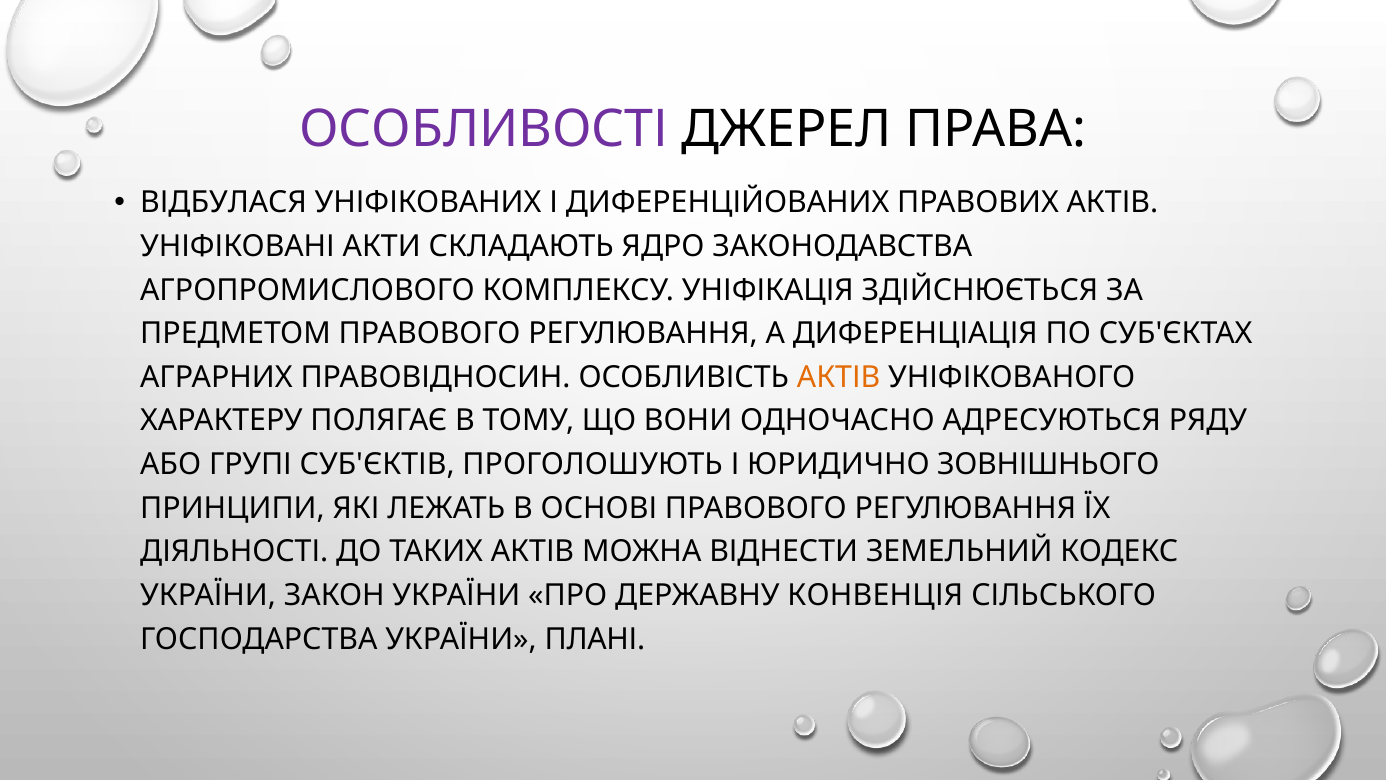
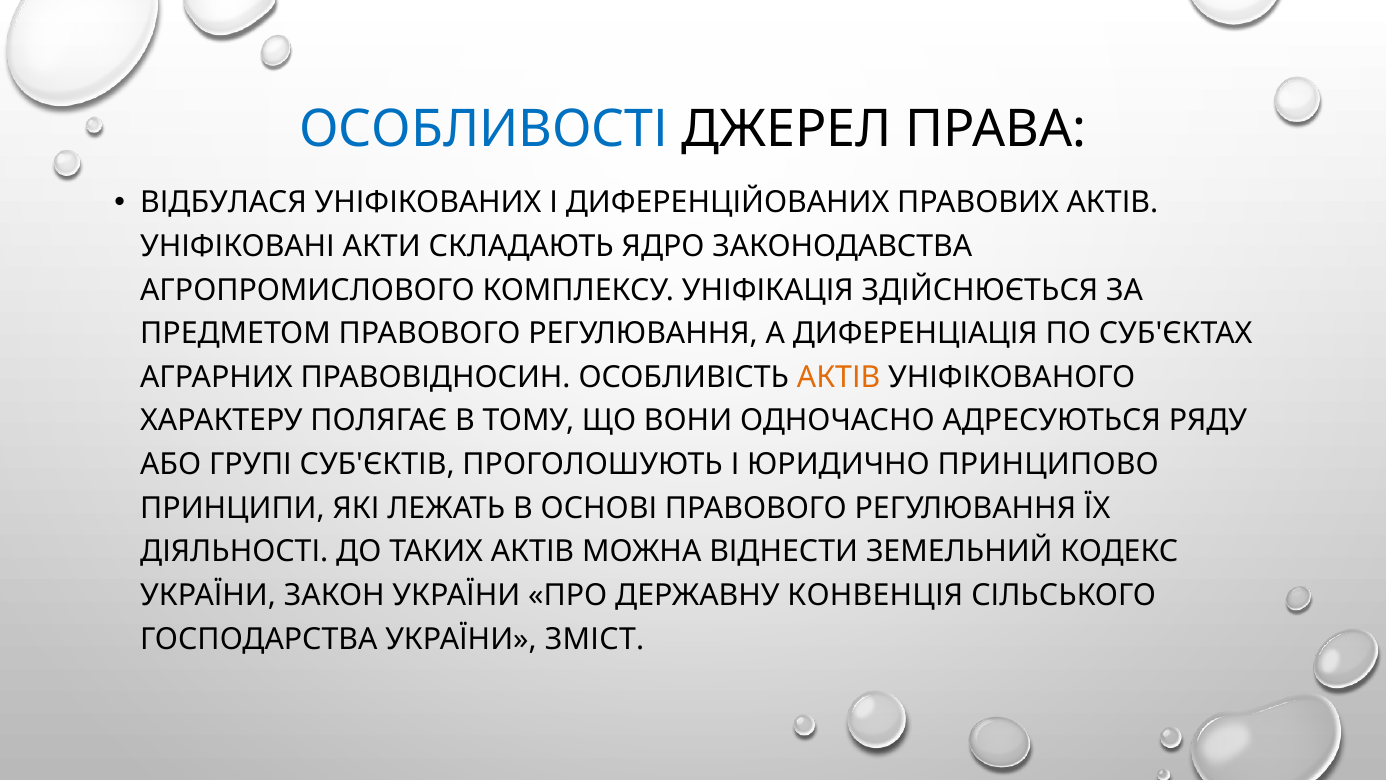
ОСОБЛИВОСТІ colour: purple -> blue (484, 129)
ЗОВНІШНЬОГО: ЗОВНІШНЬОГО -> ПРИНЦИПОВО (1048, 464)
ПЛАНІ: ПЛАНІ -> ЗМІСТ (595, 639)
